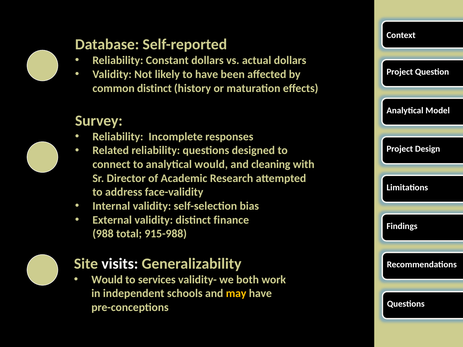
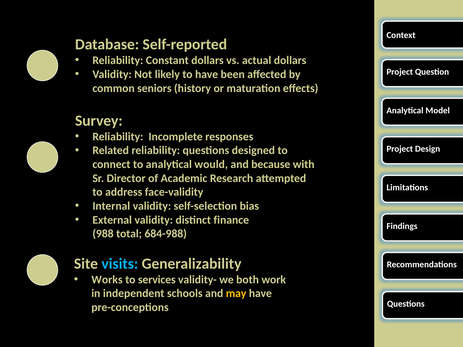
common distinct: distinct -> seniors (154, 88)
cleaning: cleaning -> because (271, 165)
915-988: 915-988 -> 684-988 (166, 234)
visits colour: white -> light blue (120, 264)
Would: Would -> Works (107, 280)
